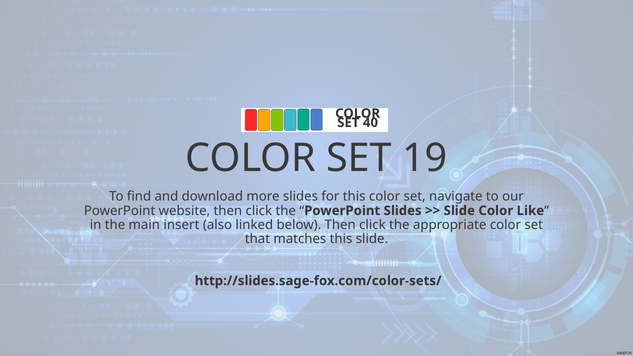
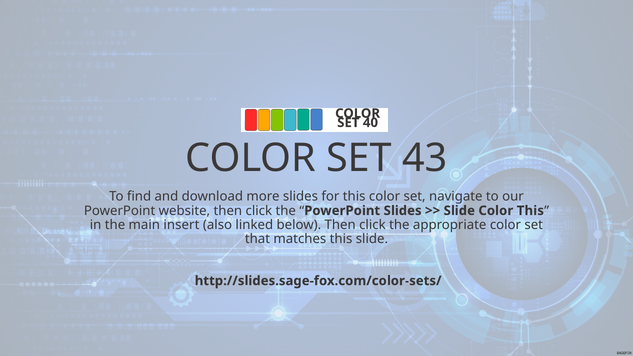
19: 19 -> 43 (425, 158)
Color Like: Like -> This (530, 211)
